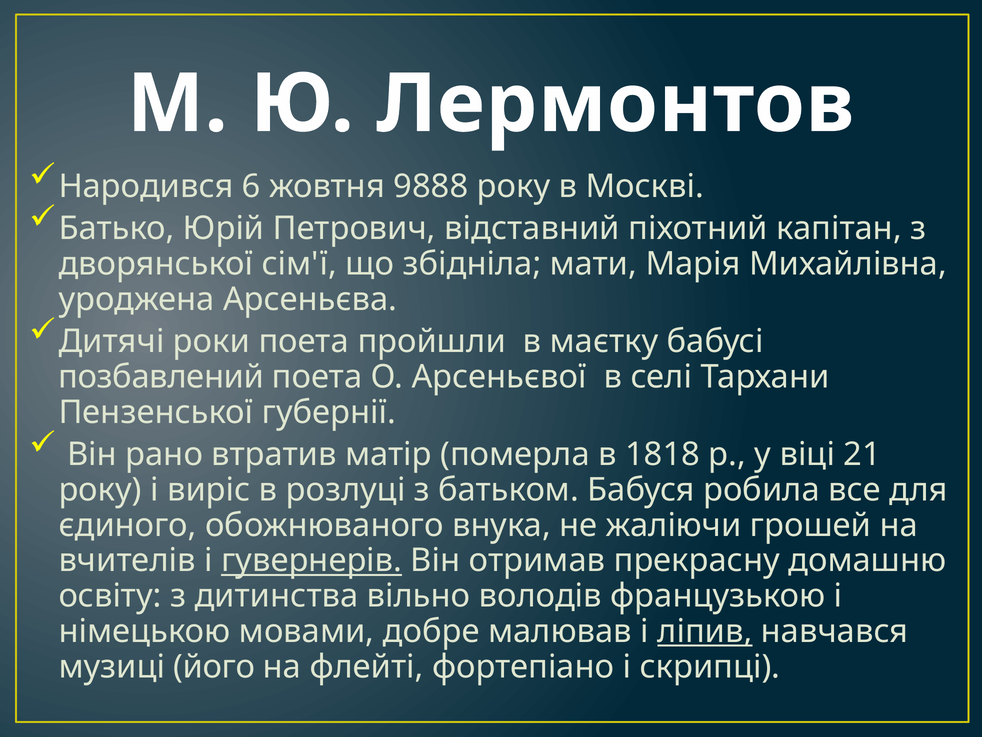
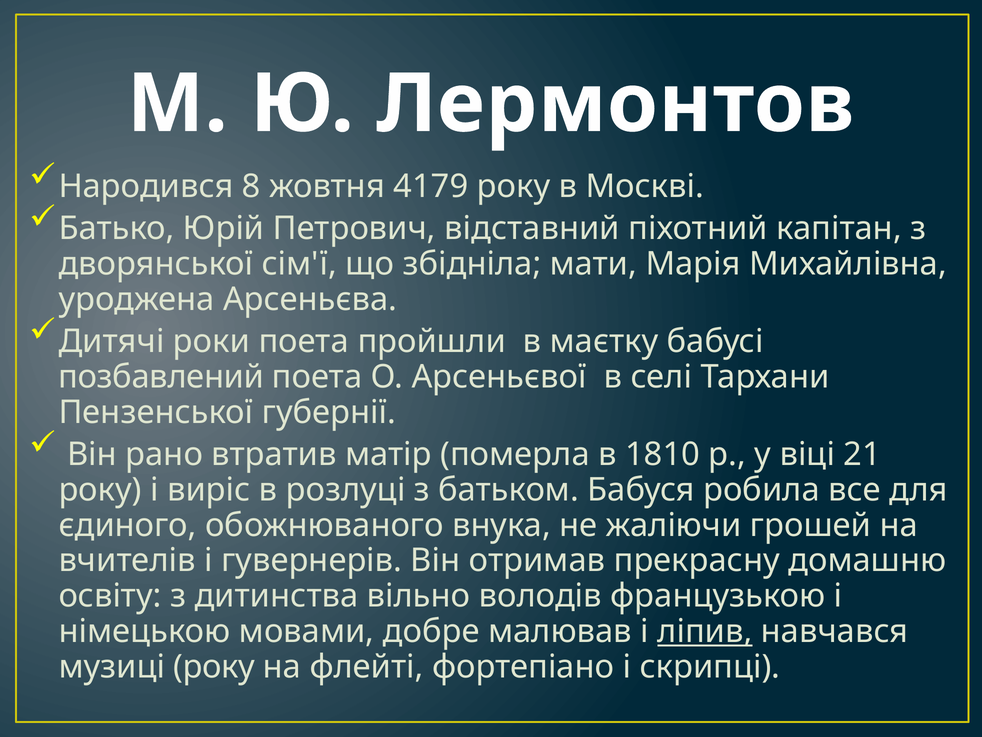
6: 6 -> 8 (251, 186)
9888: 9888 -> 4179 (431, 186)
1818: 1818 -> 1810 (663, 454)
гувернерів underline: present -> none (312, 560)
музиці його: його -> року (214, 666)
